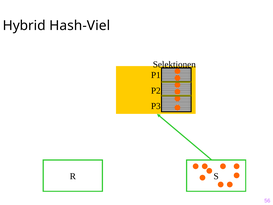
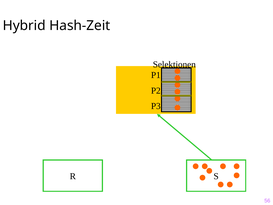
Hash-Viel: Hash-Viel -> Hash-Zeit (80, 26)
